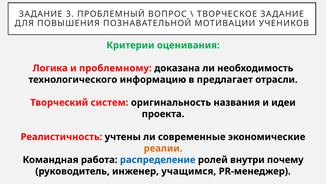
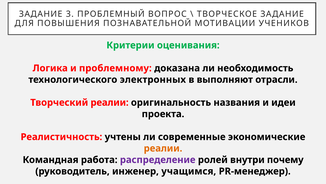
информацию: информацию -> электронных (153, 79)
предлагает: предлагает -> выполняют (225, 79)
Творческий систем: систем -> реалии (110, 102)
распределение colour: blue -> purple (158, 159)
